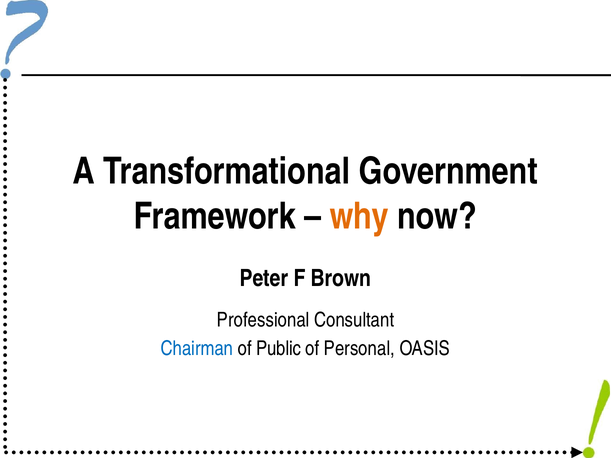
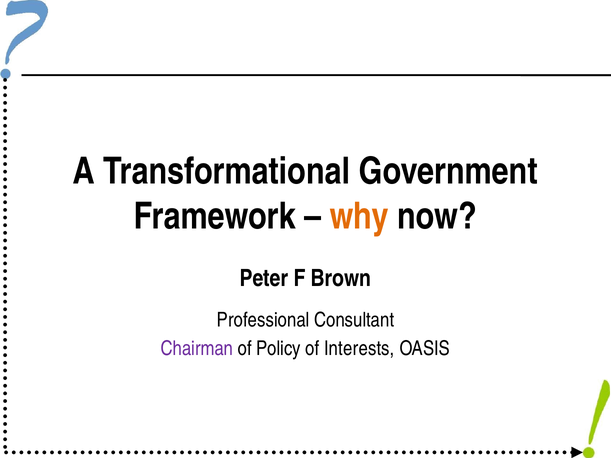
Chairman colour: blue -> purple (197, 349)
Public: Public -> Policy (279, 349)
Personal: Personal -> Interests (359, 349)
